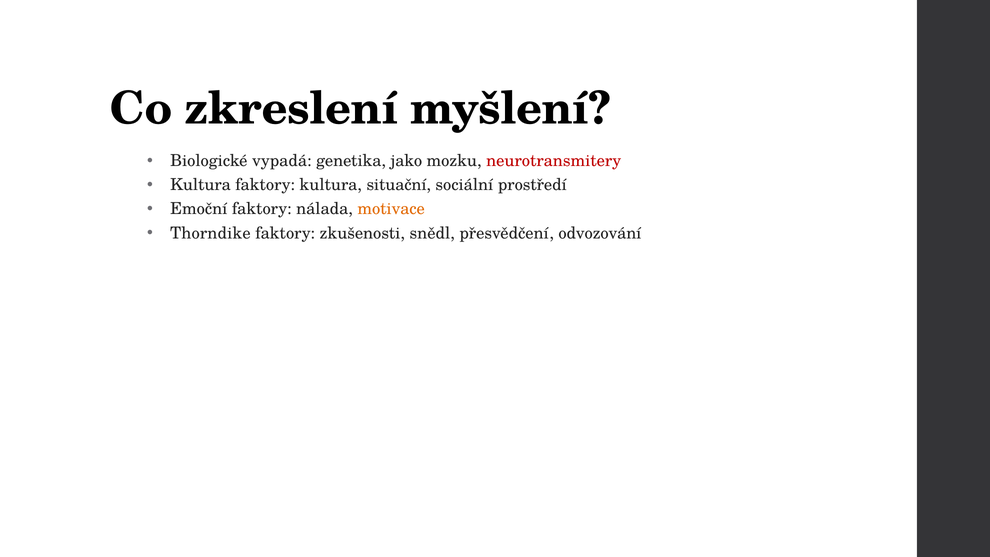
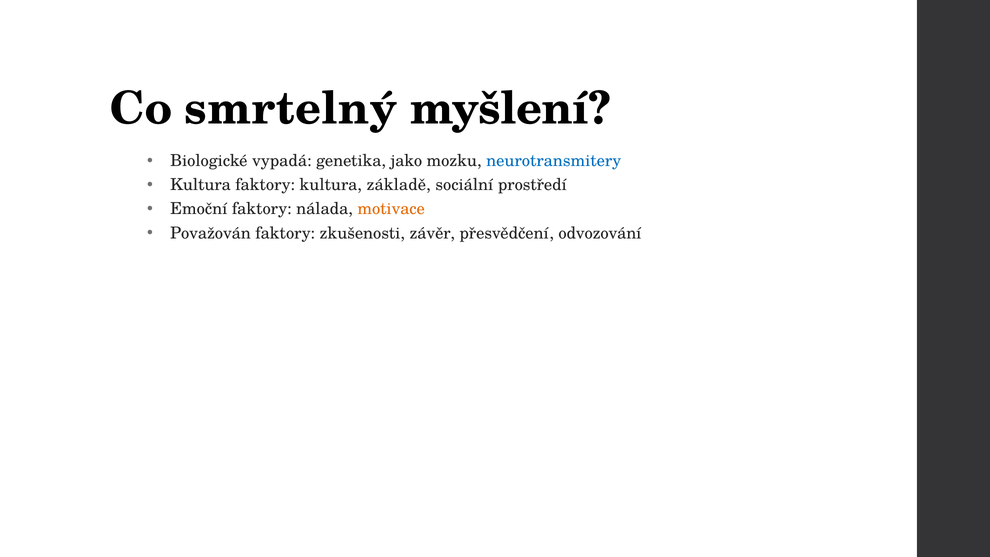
zkreslení: zkreslení -> smrtelný (291, 109)
neurotransmitery colour: red -> blue (554, 161)
situační: situační -> základě (399, 185)
Thorndike: Thorndike -> Považován (211, 233)
snědl: snědl -> závěr (432, 233)
